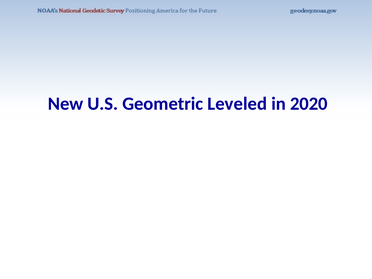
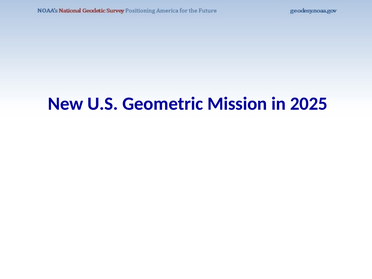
Leveled: Leveled -> Mission (237, 104)
2020: 2020 -> 2025 (309, 104)
